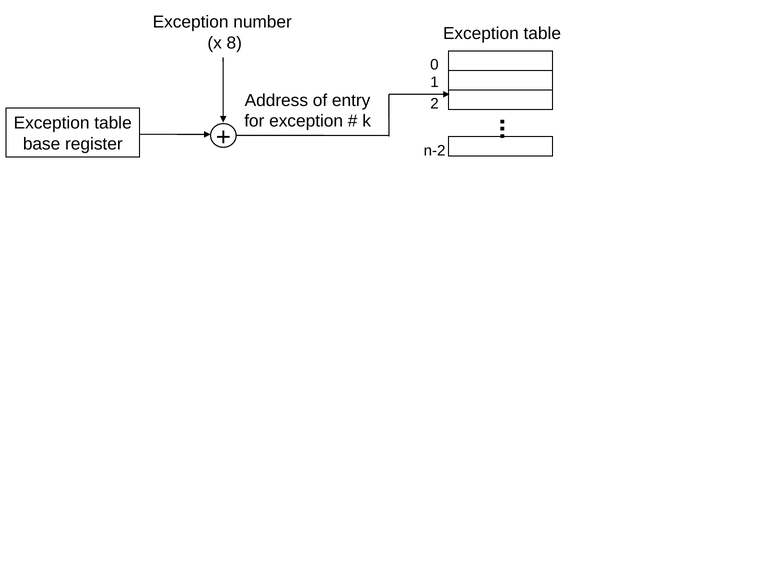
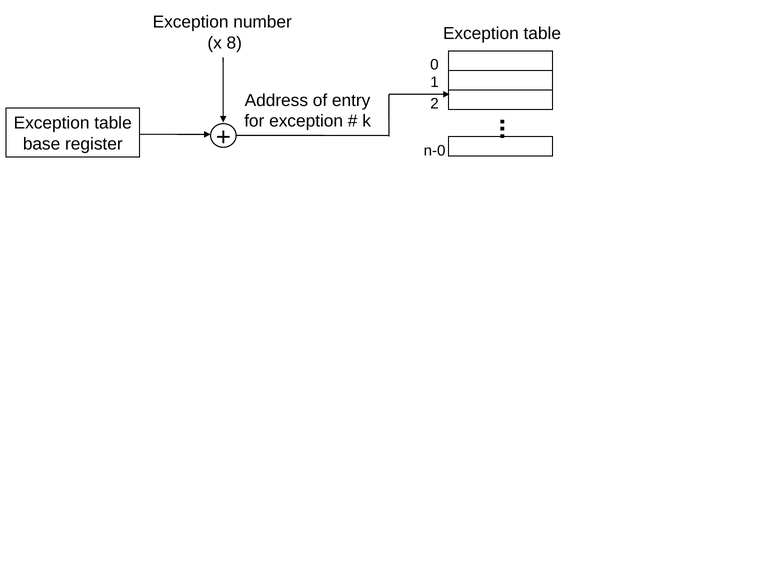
n-2: n-2 -> n-0 (435, 151)
